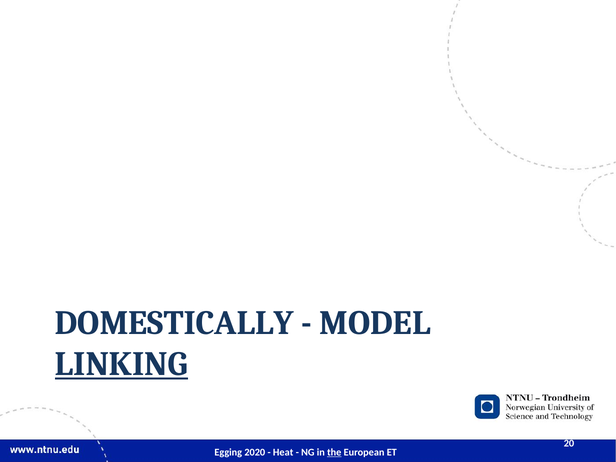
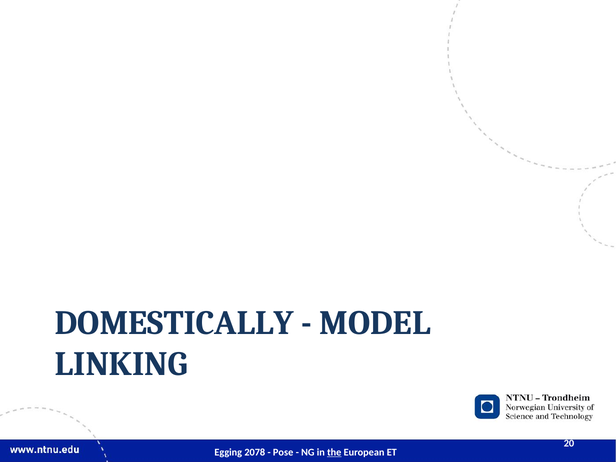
LINKING underline: present -> none (121, 364)
2020: 2020 -> 2078 (255, 452)
Heat: Heat -> Pose (283, 452)
